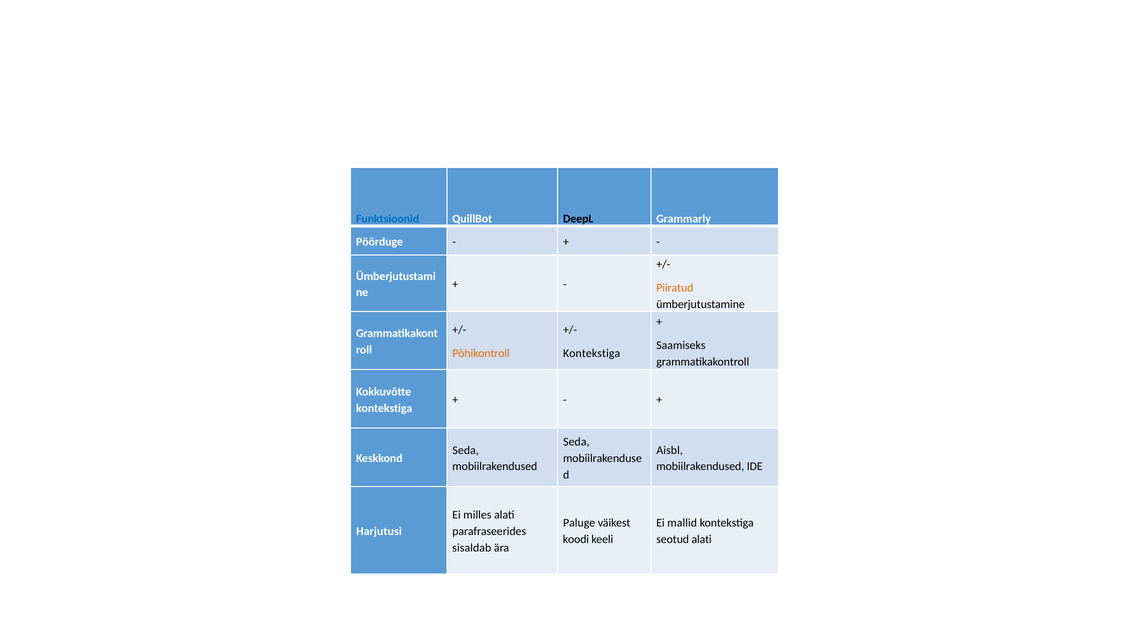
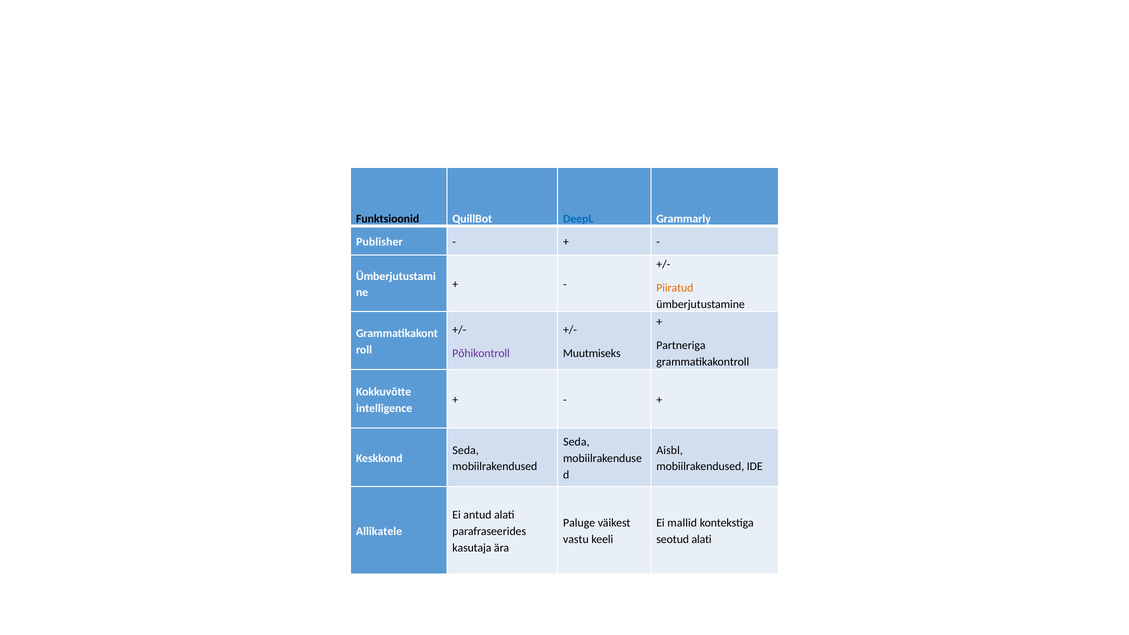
Funktsioonid colour: blue -> black (388, 219)
DeepL colour: black -> blue (578, 219)
Pöörduge: Pöörduge -> Publisher (379, 242)
Saamiseks: Saamiseks -> Partneriga (681, 345)
Põhikontroll colour: orange -> purple (481, 353)
Kontekstiga: Kontekstiga -> Muutmiseks (592, 353)
kontekstiga: kontekstiga -> intelligence (384, 408)
milles: milles -> antud (477, 515)
Harjutusi: Harjutusi -> Allikatele (379, 531)
koodi: koodi -> vastu (576, 540)
sisaldab: sisaldab -> kasutaja (472, 548)
